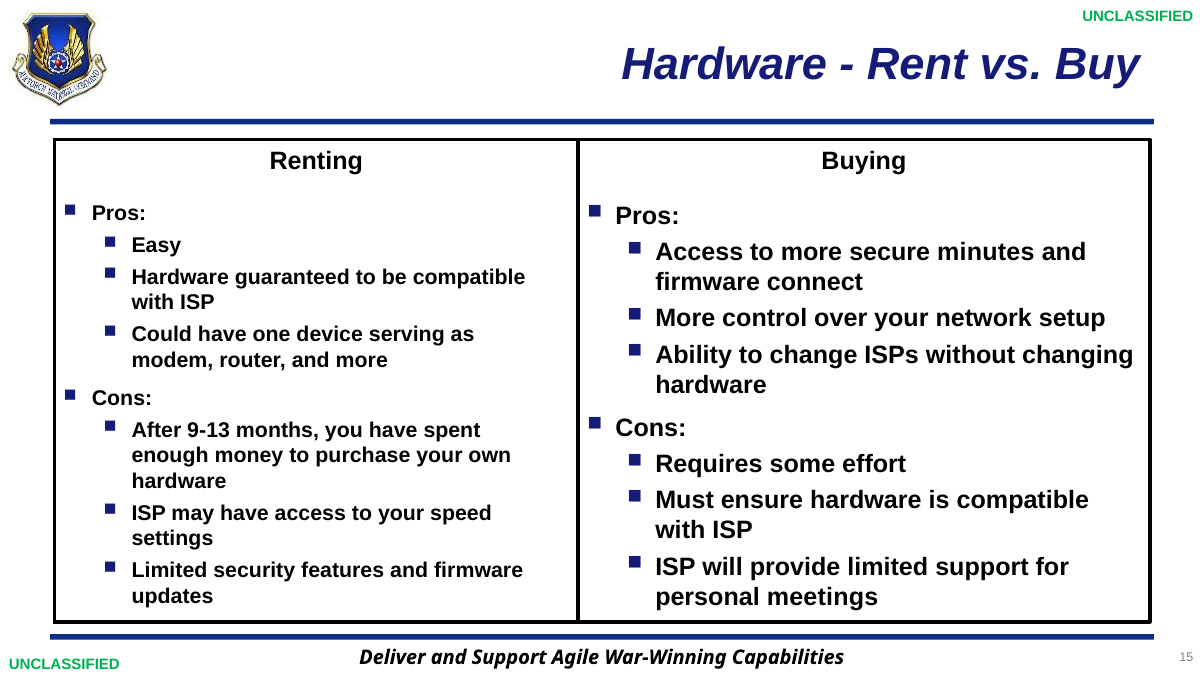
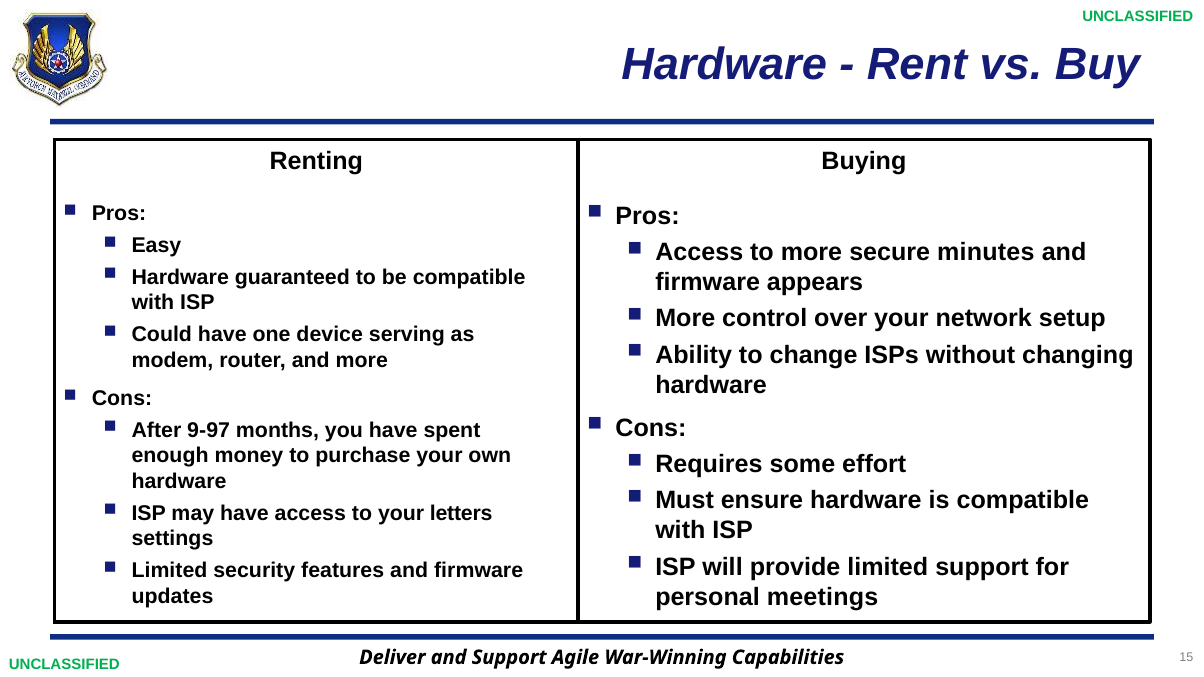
connect: connect -> appears (815, 282)
9-13: 9-13 -> 9-97 (209, 430)
speed: speed -> letters (461, 513)
